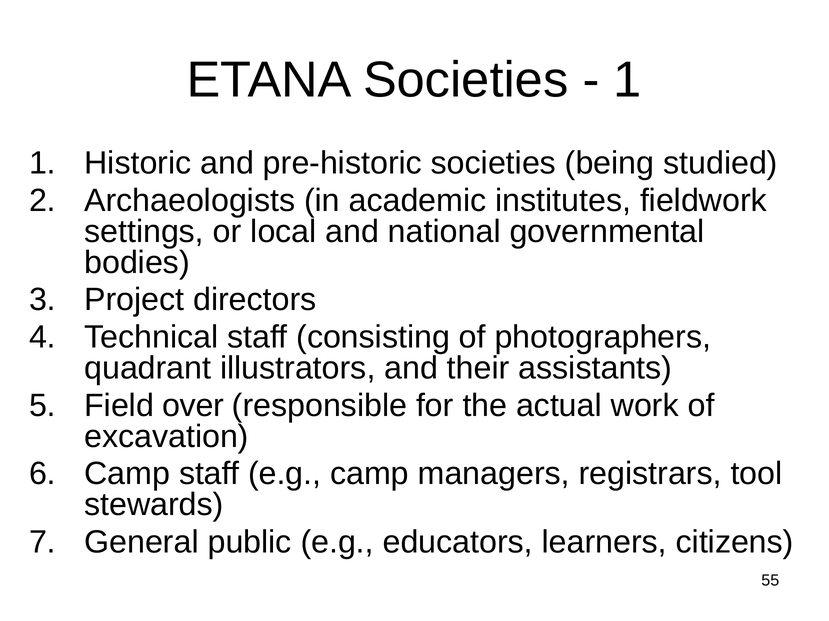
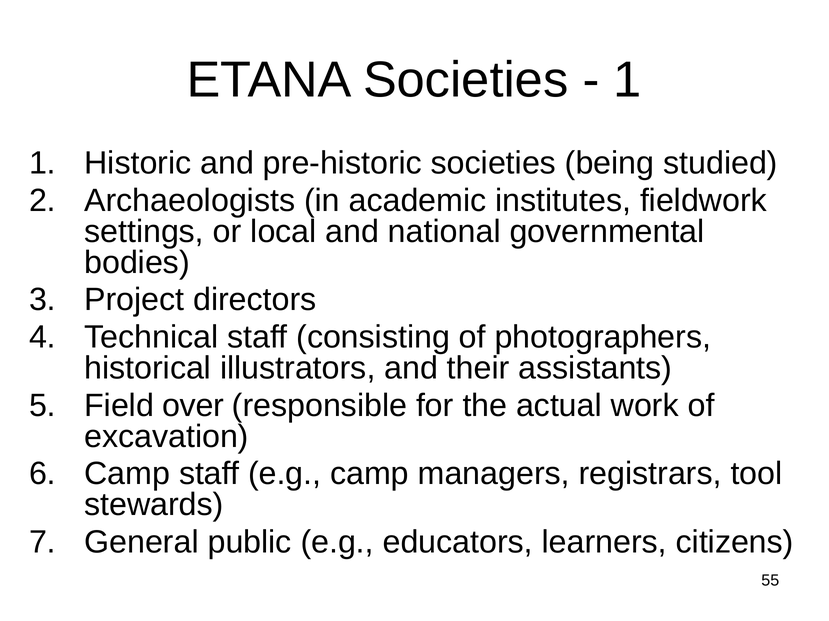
quadrant: quadrant -> historical (148, 369)
